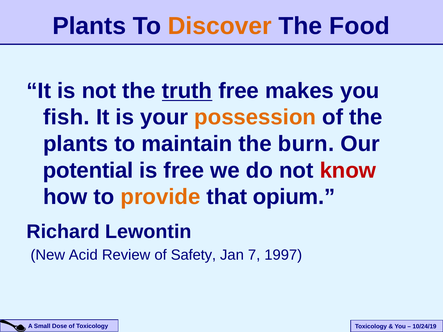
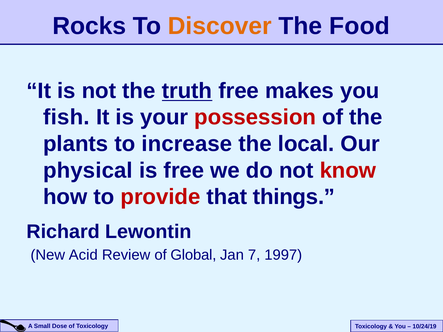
Plants: Plants -> Rocks (89, 26)
possession colour: orange -> red (255, 117)
maintain: maintain -> increase (187, 144)
burn: burn -> local (306, 144)
potential: potential -> physical (88, 171)
provide colour: orange -> red (160, 197)
opium: opium -> things (294, 197)
Safety: Safety -> Global (193, 255)
